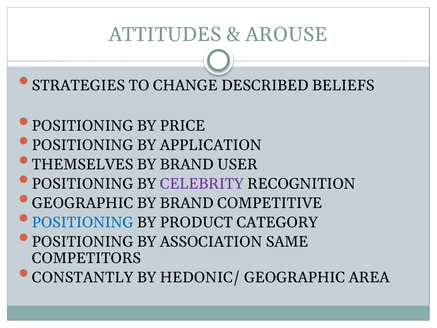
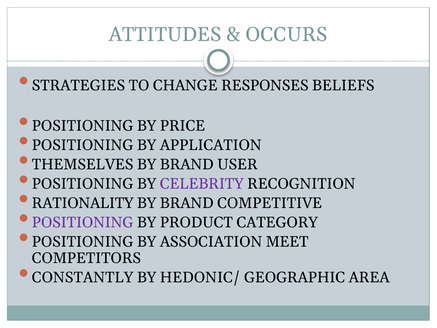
AROUSE: AROUSE -> OCCURS (287, 34)
DESCRIBED: DESCRIBED -> RESPONSES (265, 85)
GEOGRAPHIC: GEOGRAPHIC -> RATIONALITY (83, 203)
POSITIONING colour: blue -> purple (83, 222)
SAME: SAME -> MEET (287, 242)
